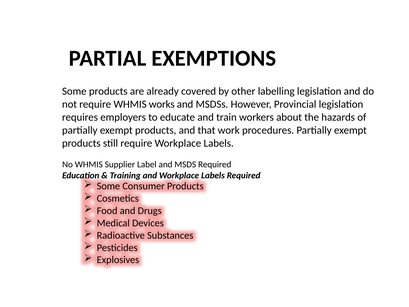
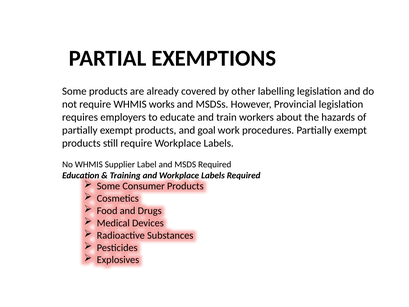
that: that -> goal (207, 130)
